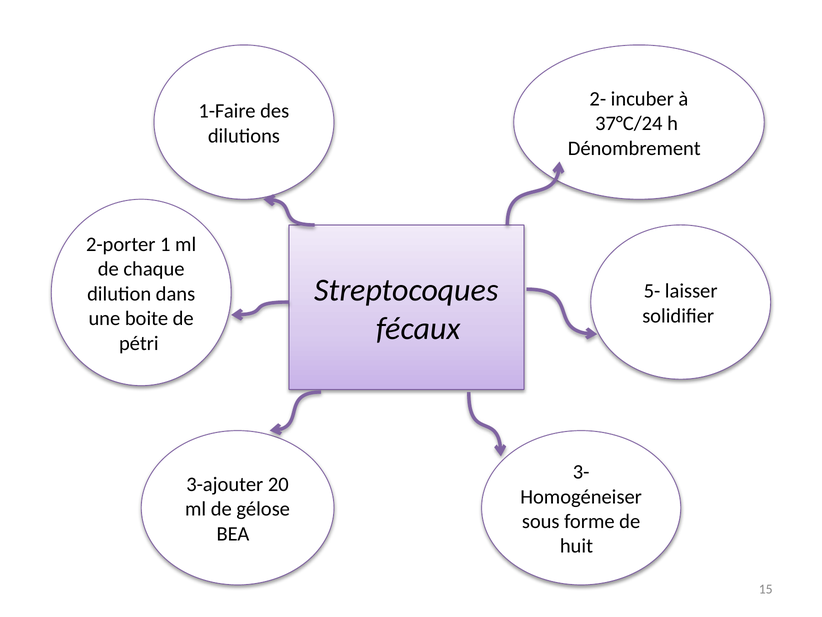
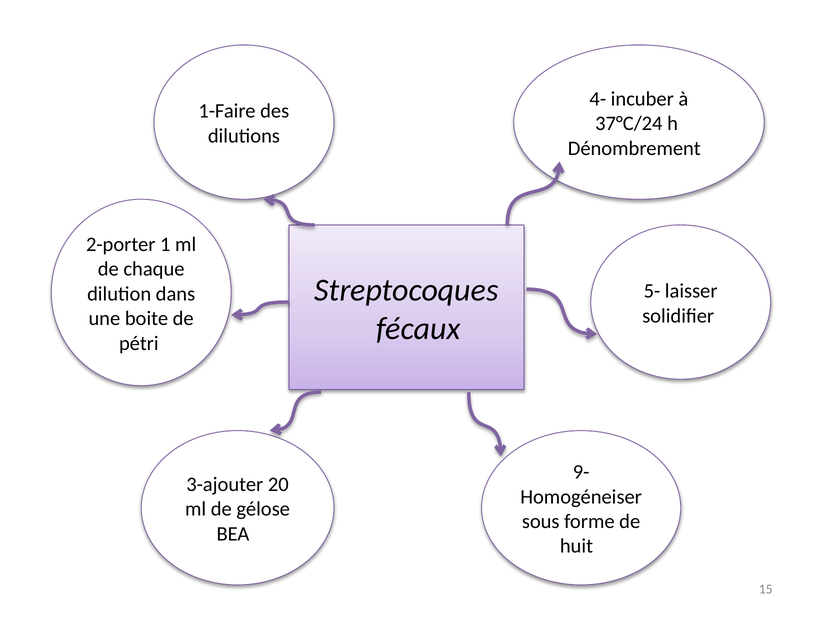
2-: 2- -> 4- (598, 99)
3-: 3- -> 9- (581, 472)
